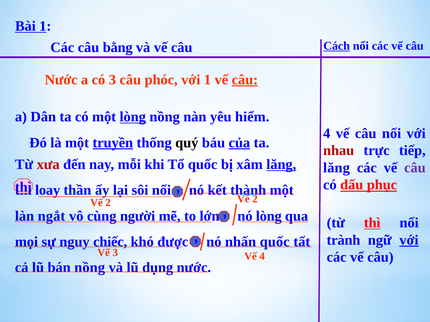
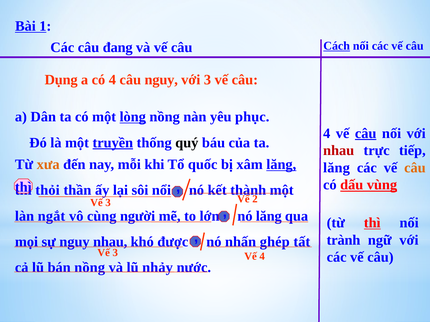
bằng: bằng -> đang (118, 48)
Nước: Nước -> Dụng (61, 80)
có 3: 3 -> 4 (112, 80)
câu phóc: phóc -> nguy (161, 80)
với 1: 1 -> 3 (207, 80)
câu underline: present -> none (245, 80)
hiểm: hiểm -> phục (252, 117)
câu underline: none -> present (366, 134)
của underline: present -> none (239, 143)
xưa colour: red -> orange (48, 165)
câu colour: purple -> orange (415, 168)
phục: phục -> vùng (382, 185)
loay: loay -> thỏi (48, 191)
2: 2 -> 3 (108, 203)
nó lòng: lòng -> lăng (269, 216)
với underline: present -> none (409, 240)
nguy chiếc: chiếc -> nhau (110, 242)
nhấn quốc: quốc -> ghép (275, 242)
dụng: dụng -> nhảy (158, 268)
